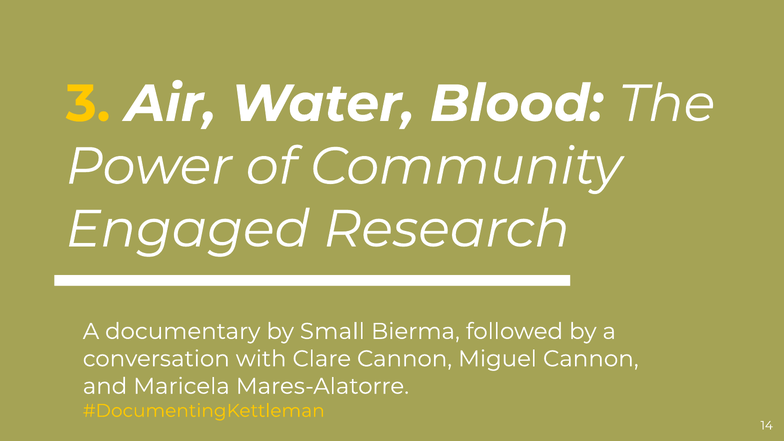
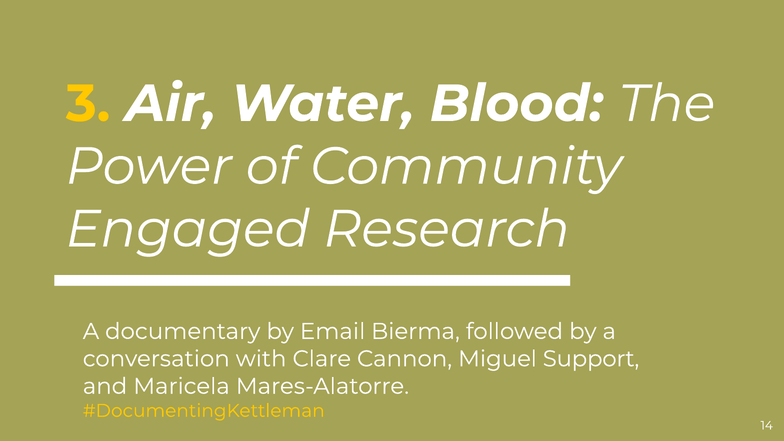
Small: Small -> Email (333, 331)
Miguel Cannon: Cannon -> Support (591, 359)
